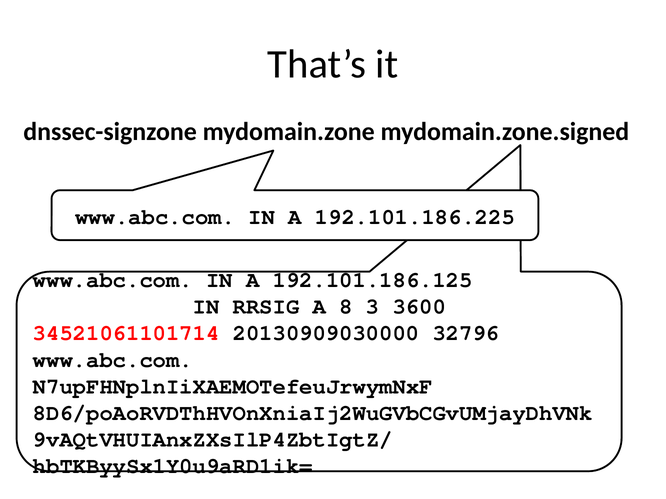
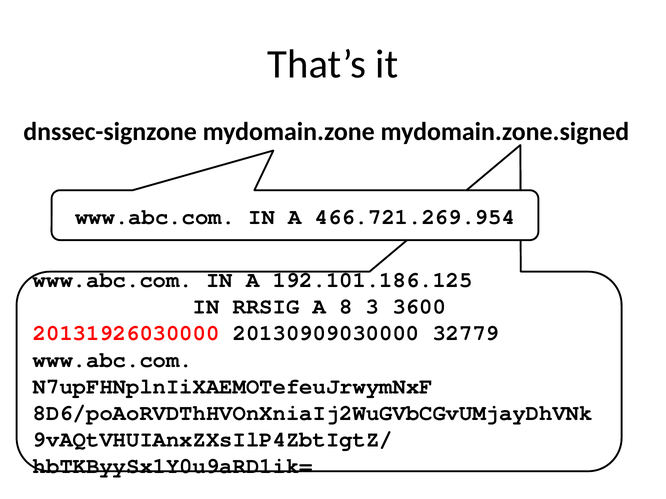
192.101.186.225: 192.101.186.225 -> 466.721.269.954 (415, 217)
34521061101714: 34521061101714 -> 20131926030000 (126, 333)
32796: 32796 -> 32779 (466, 333)
